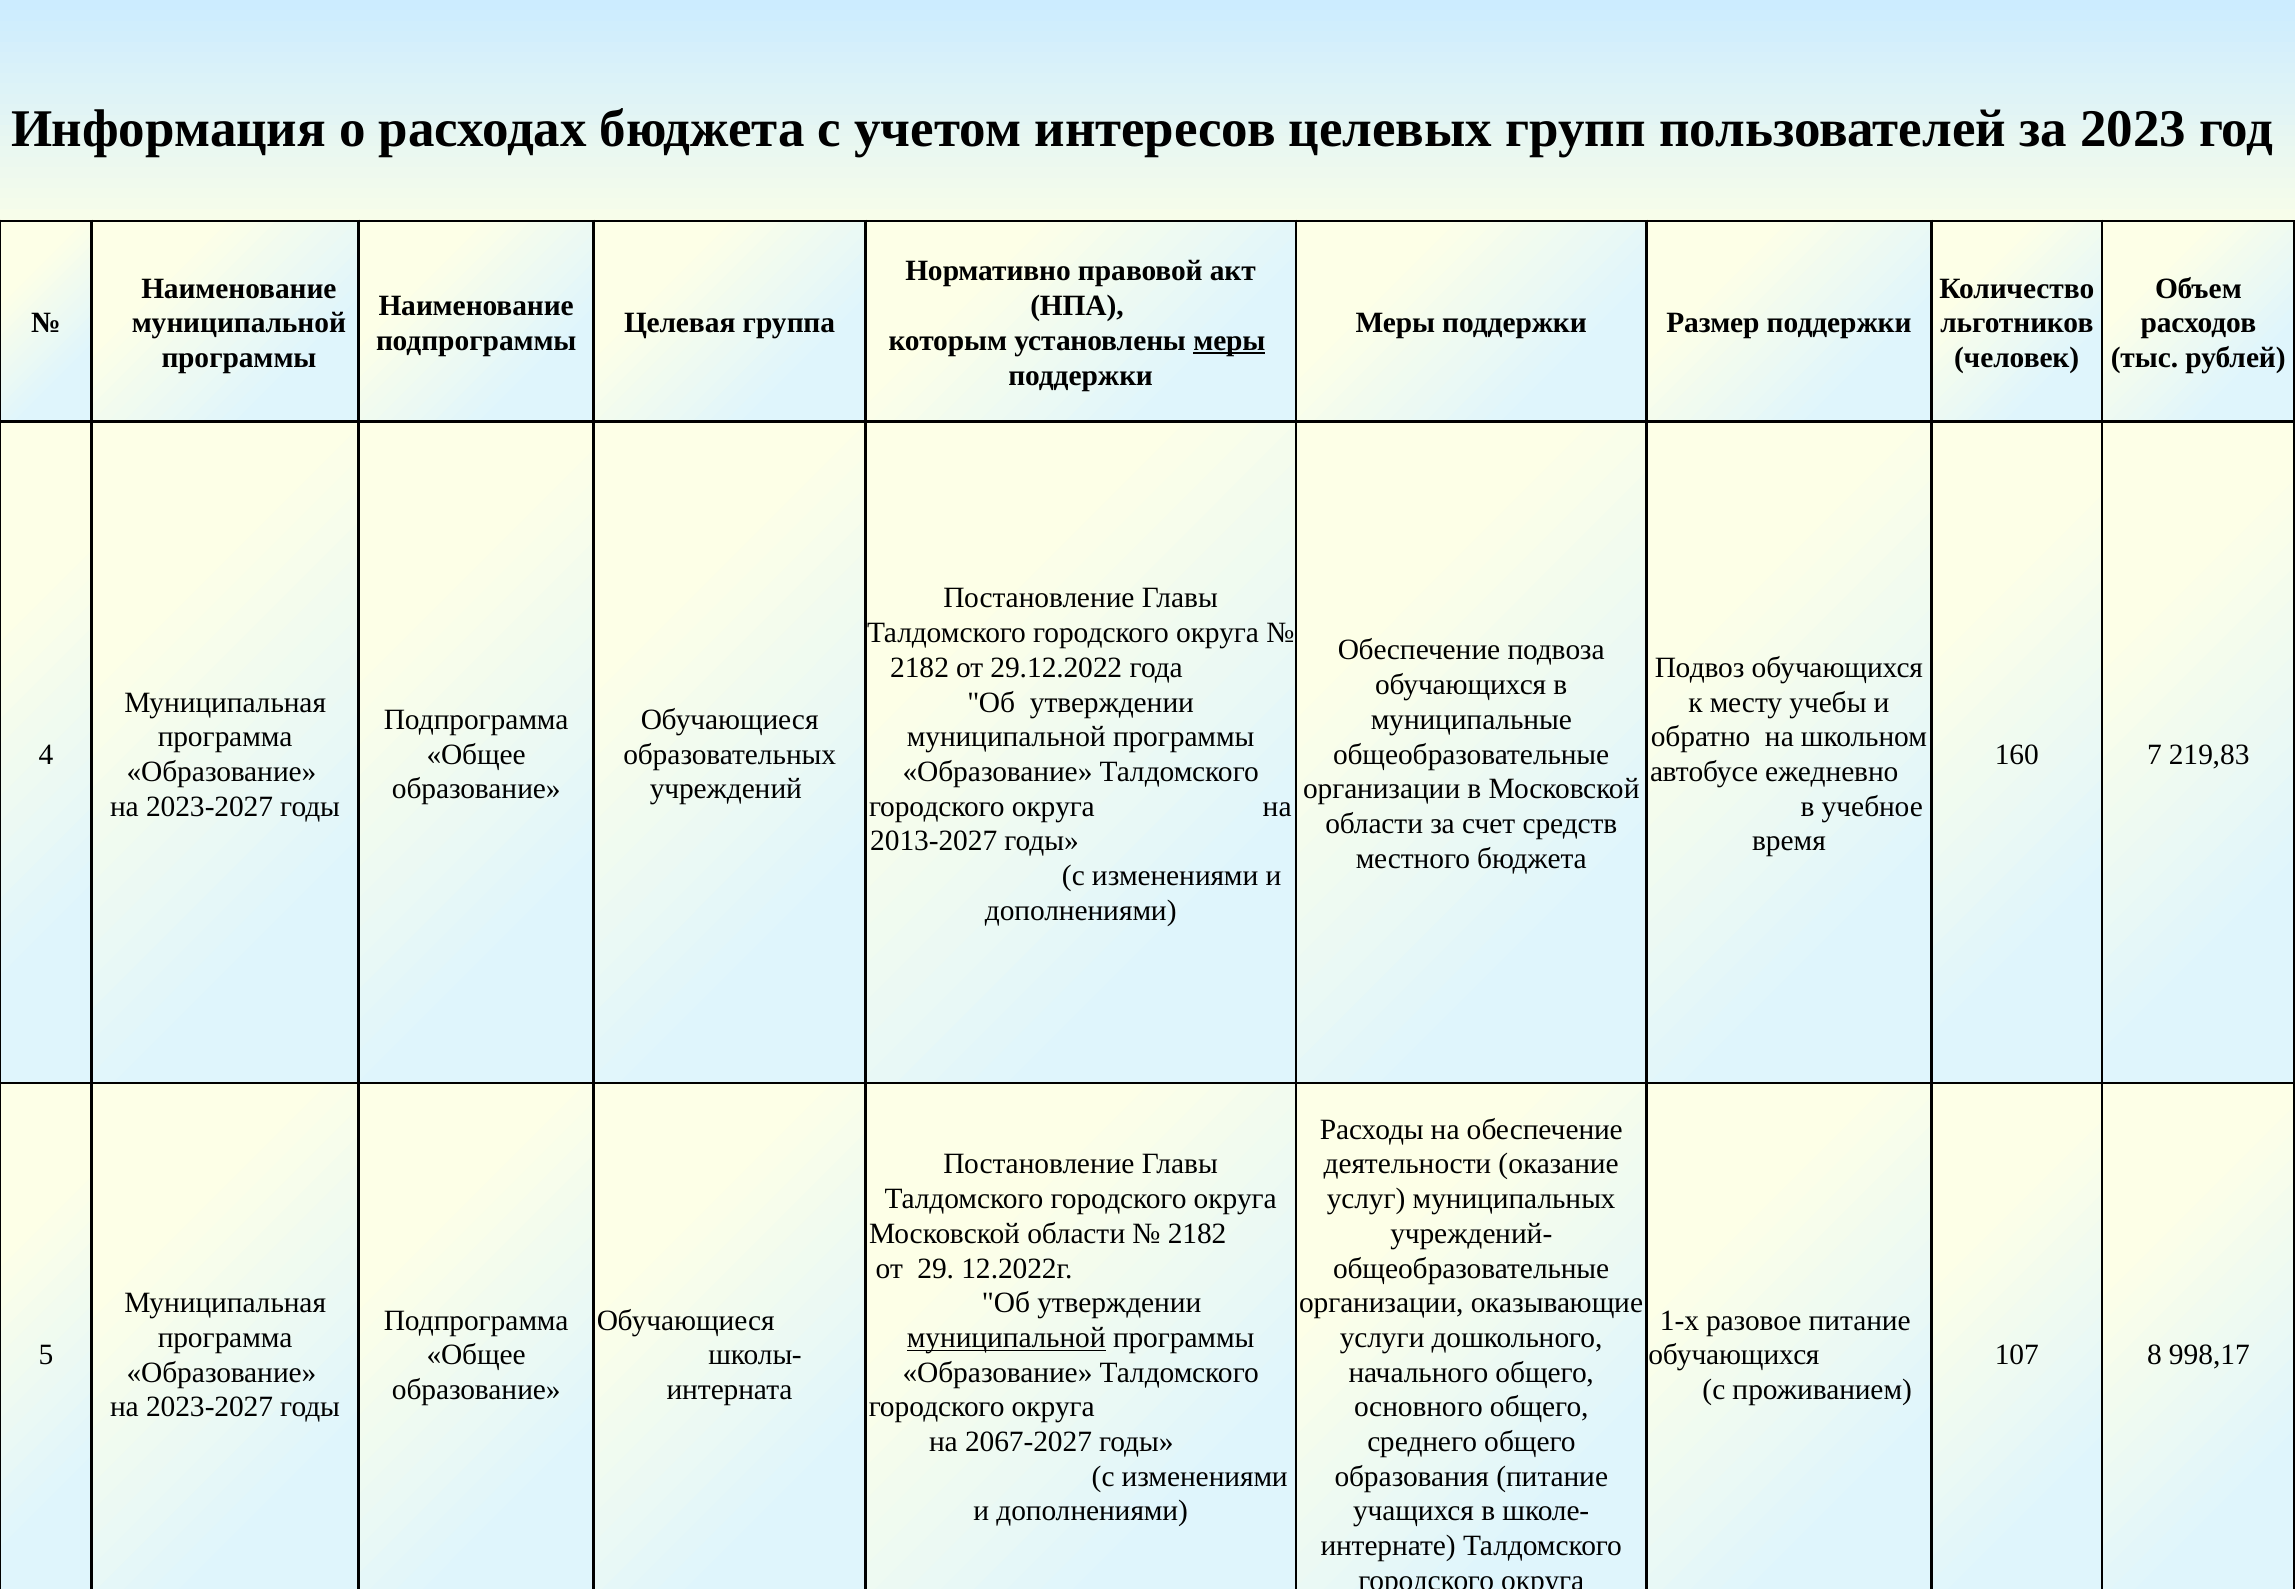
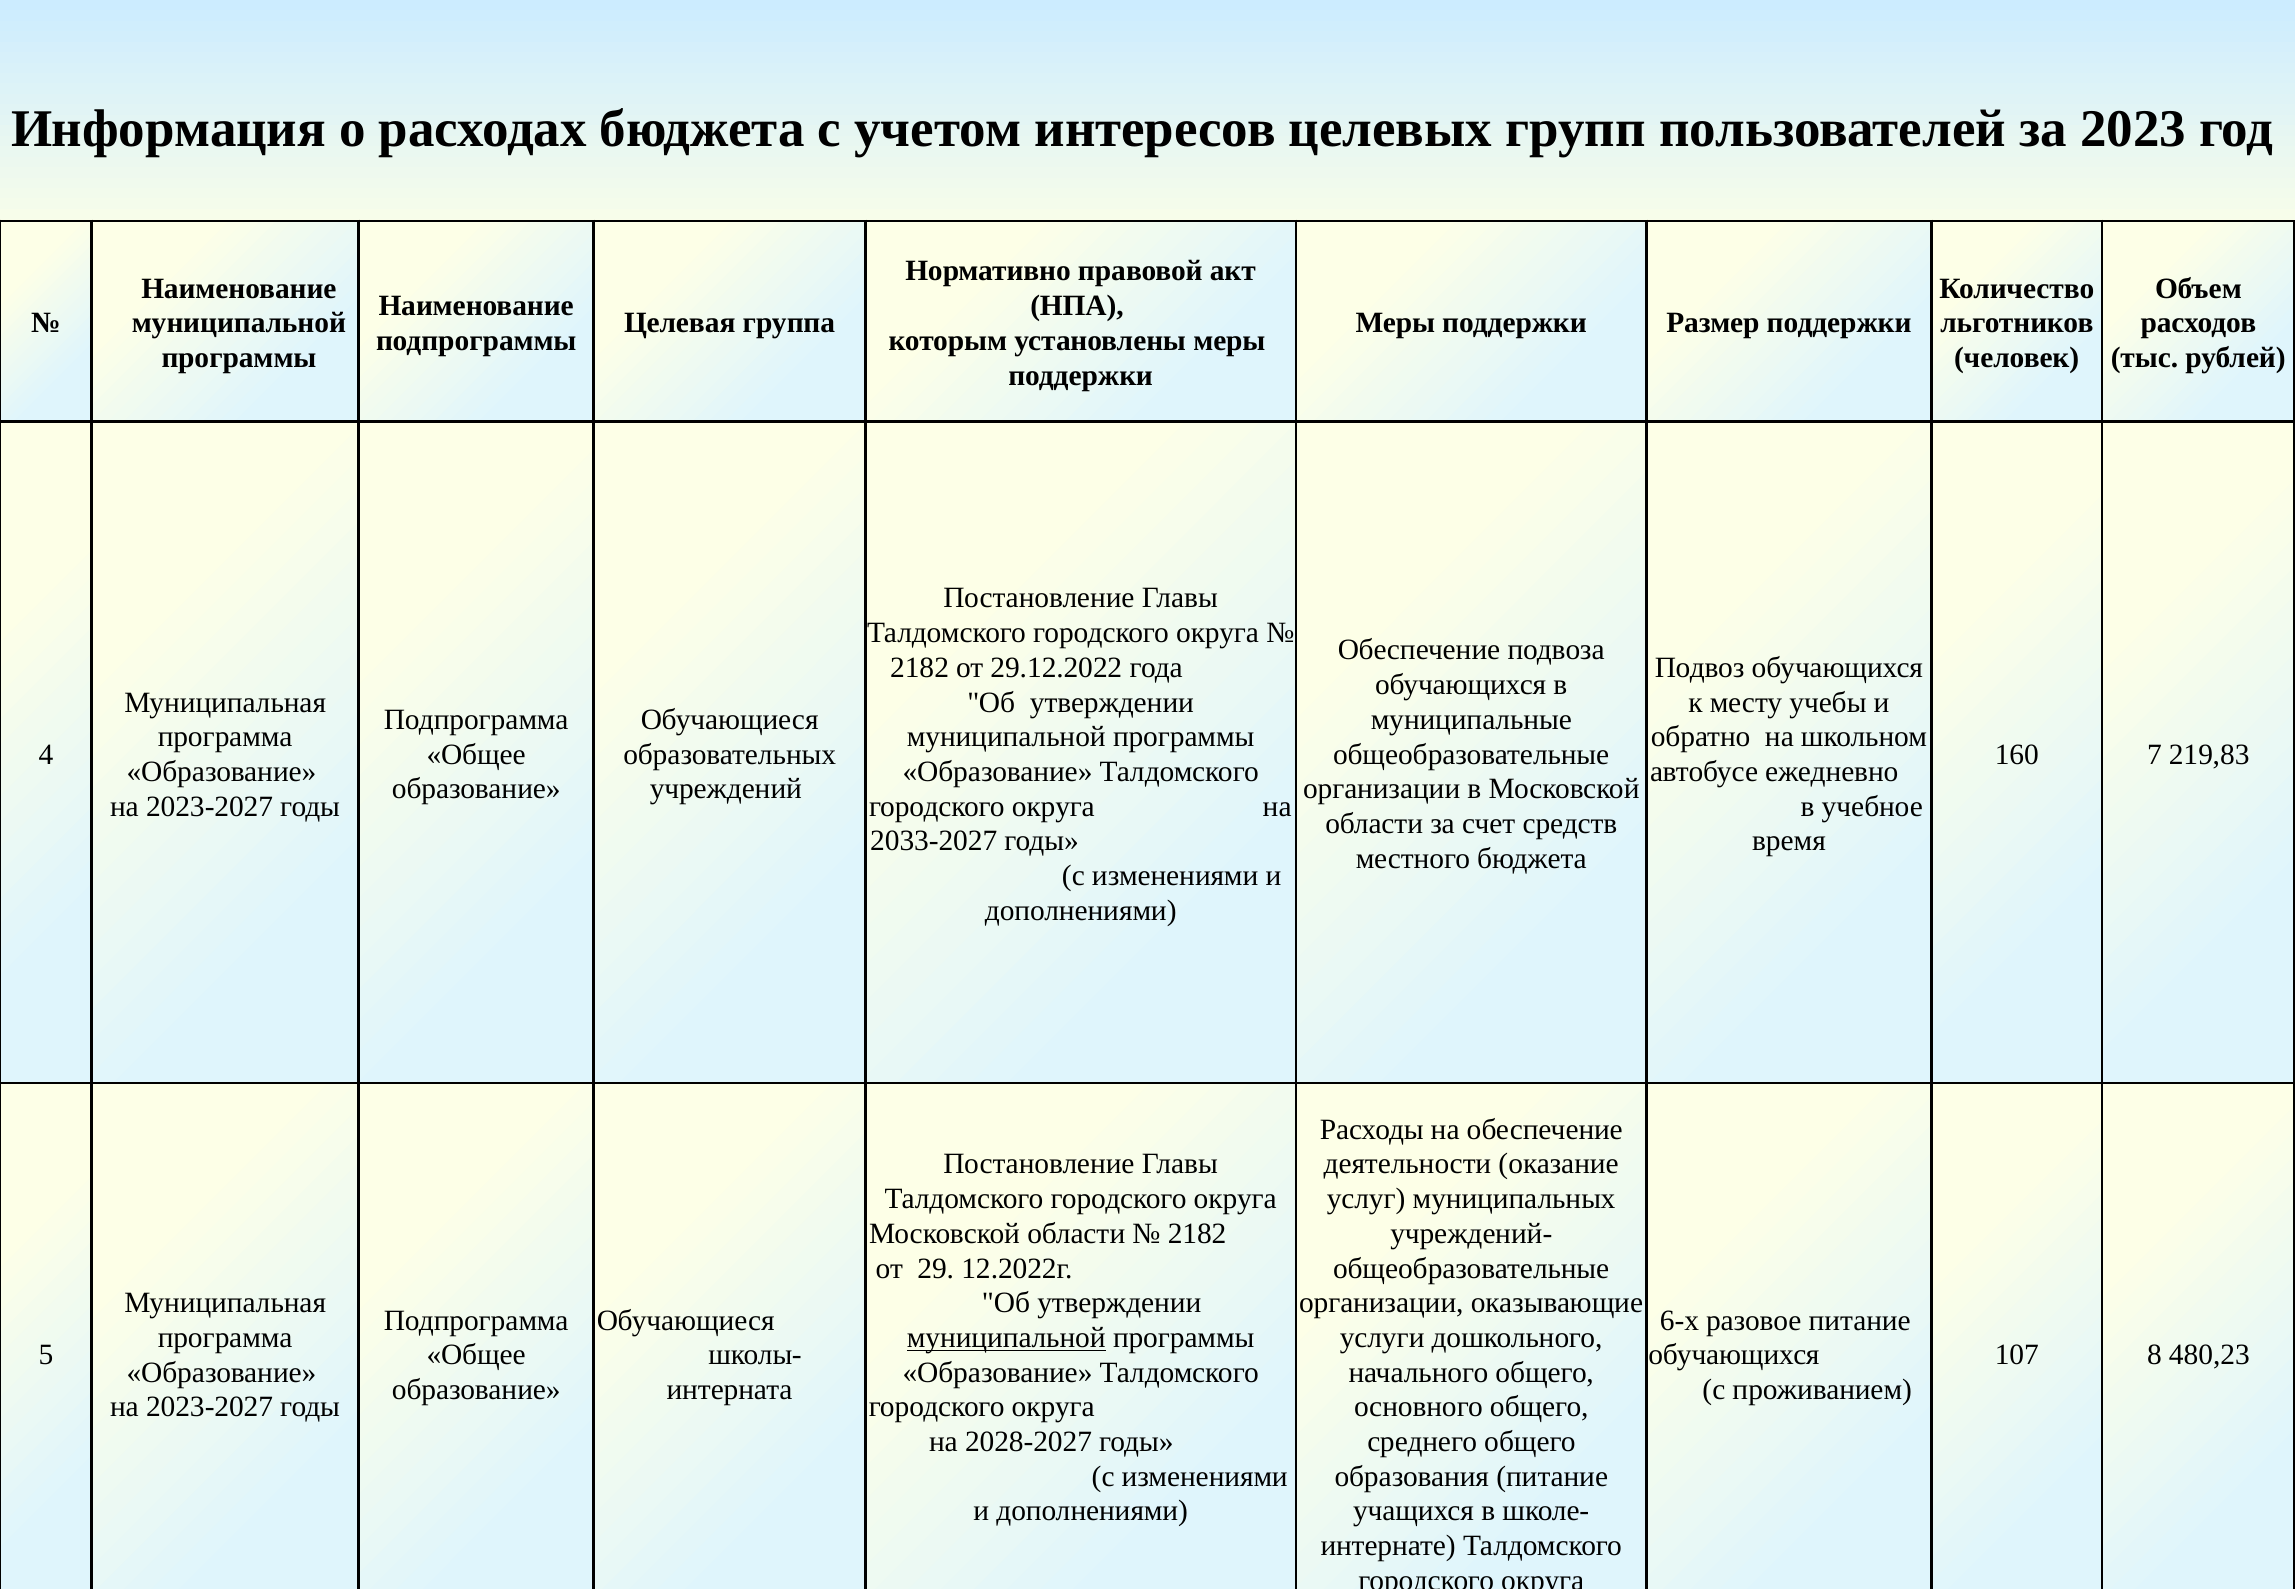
меры underline: present -> none (1229, 341)
2013-2027: 2013-2027 -> 2033-2027 (934, 841)
1-х: 1-х -> 6-х (1679, 1320)
998,17: 998,17 -> 480,23 (2209, 1355)
2067-2027: 2067-2027 -> 2028-2027 (1029, 1442)
